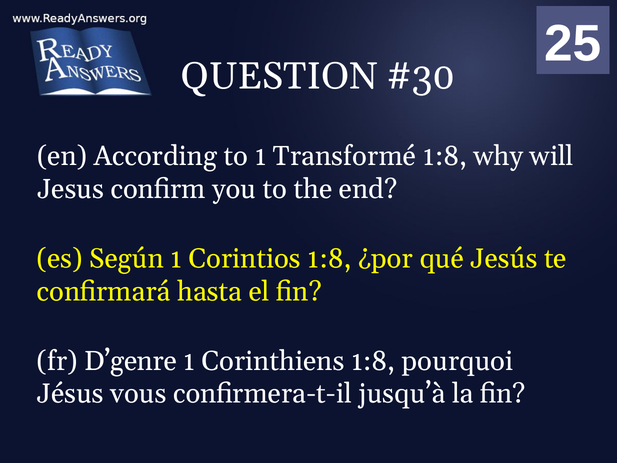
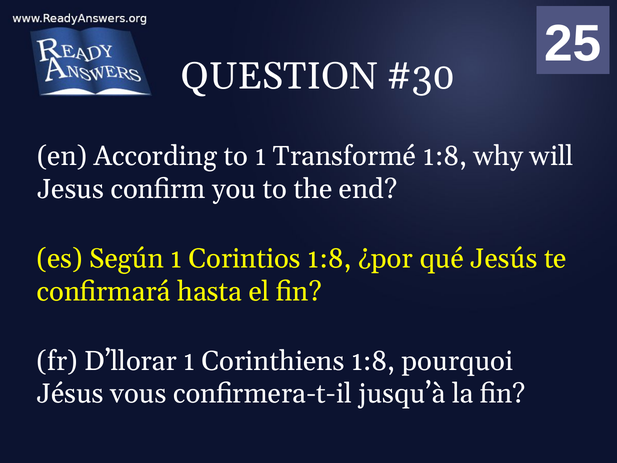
D’genre: D’genre -> D’llorar (131, 361)
